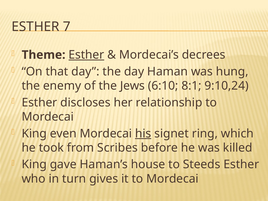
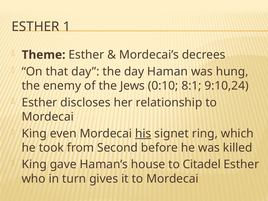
7: 7 -> 1 (67, 27)
Esther underline: present -> none (86, 55)
6:10: 6:10 -> 0:10 (163, 86)
Scribes: Scribes -> Second (118, 148)
Steeds: Steeds -> Citadel (202, 164)
